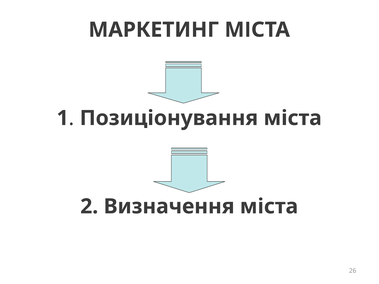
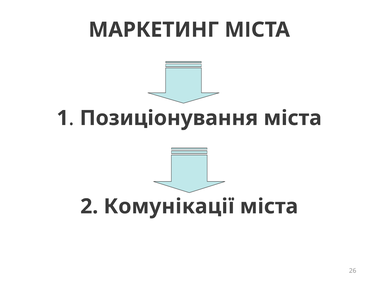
Визначення: Визначення -> Комунікації (169, 207)
